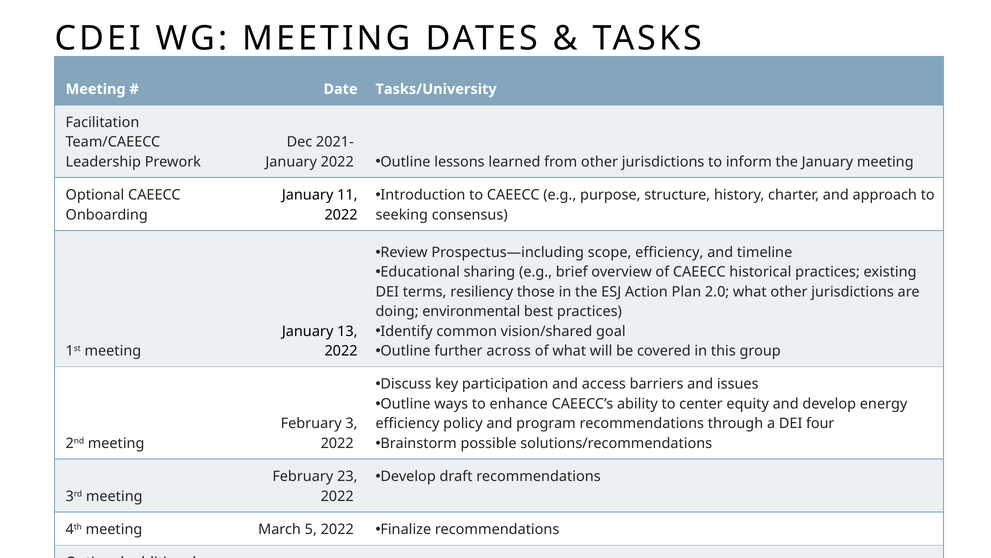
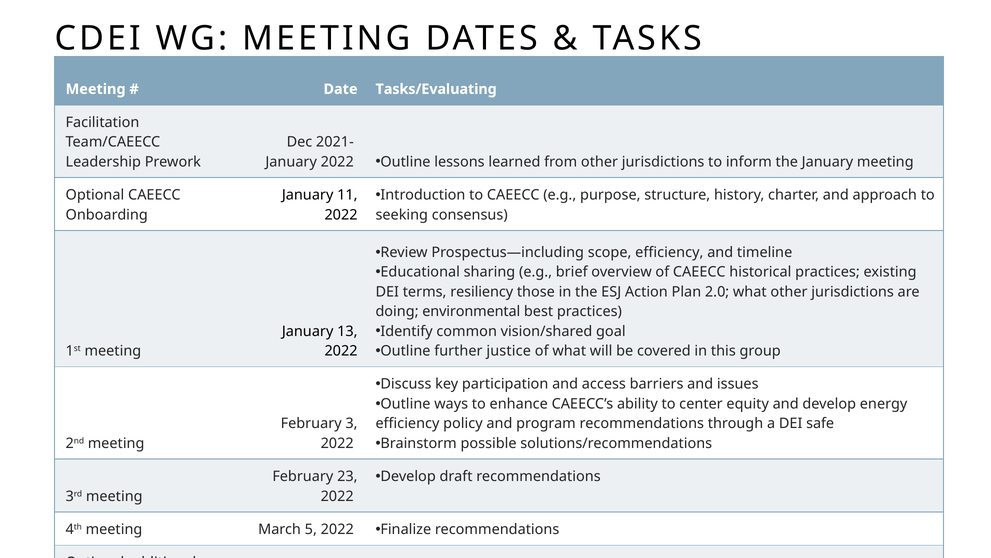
Tasks/University: Tasks/University -> Tasks/Evaluating (436, 89)
across: across -> justice (509, 351)
four: four -> safe (820, 423)
